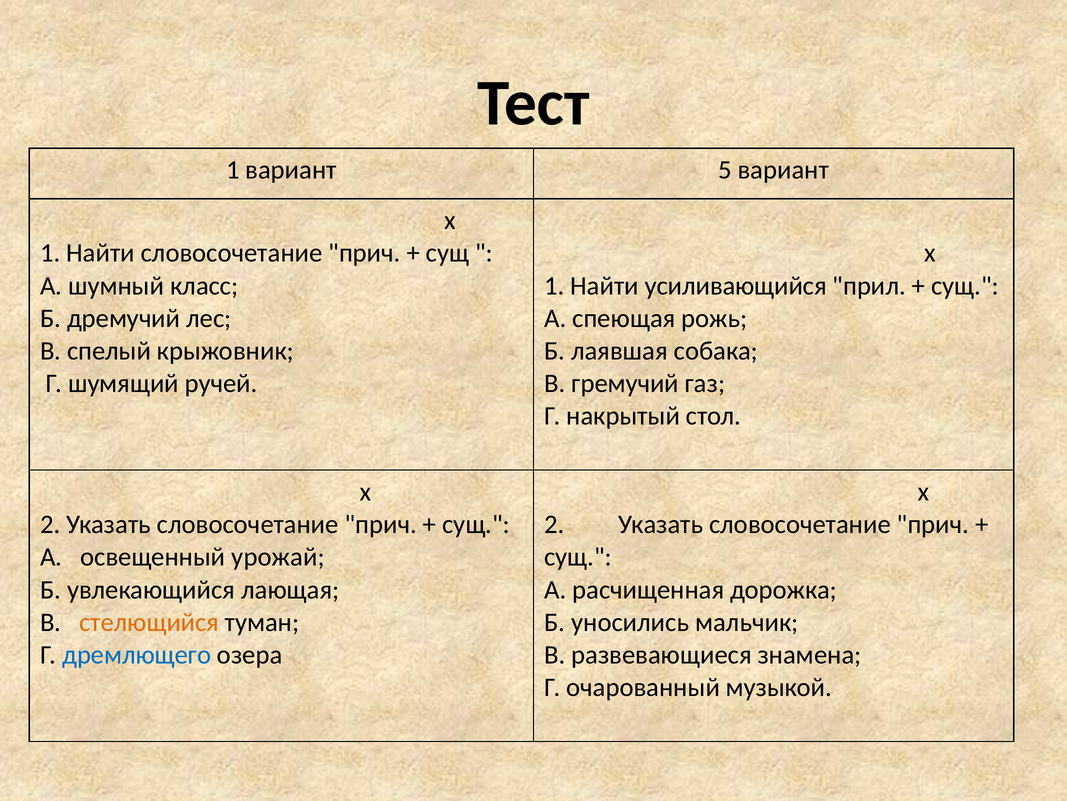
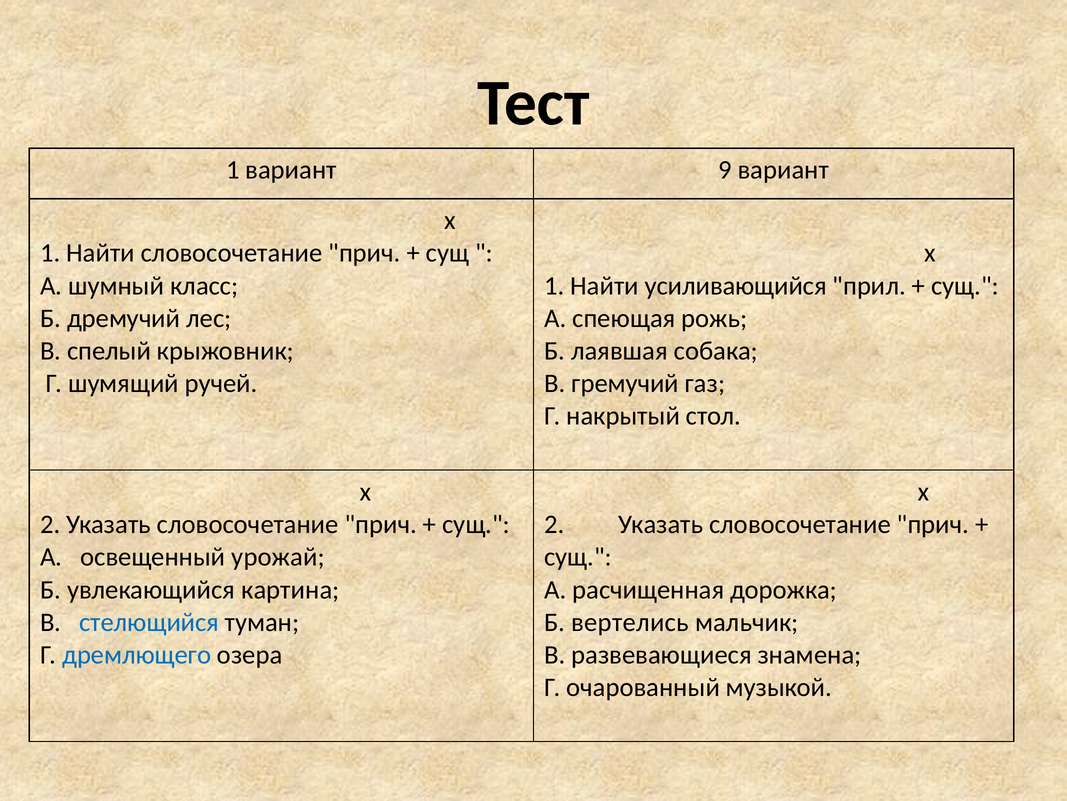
5: 5 -> 9 (725, 170)
лающая: лающая -> картина (290, 589)
стелющийся colour: orange -> blue (149, 622)
уносились: уносились -> вертелись (630, 622)
